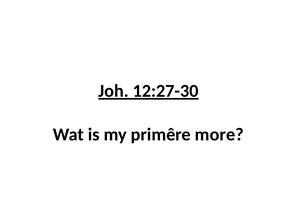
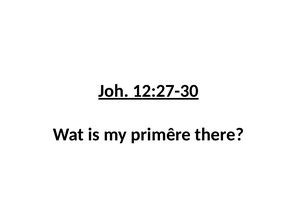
more: more -> there (219, 134)
